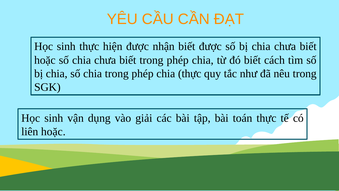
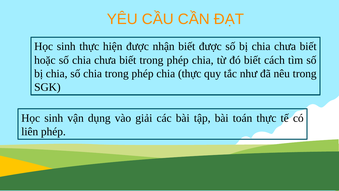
liên hoặc: hoặc -> phép (53, 131)
